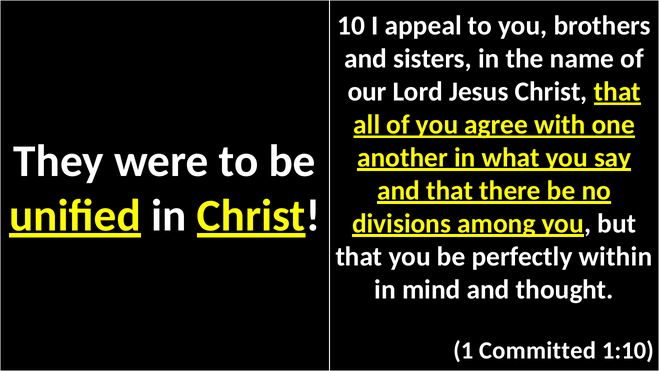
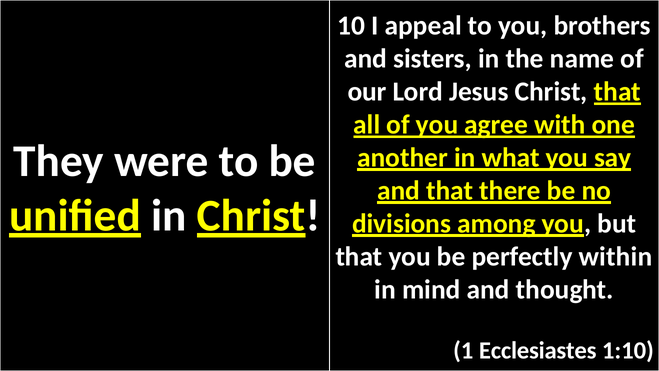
Committed: Committed -> Ecclesiastes (538, 350)
